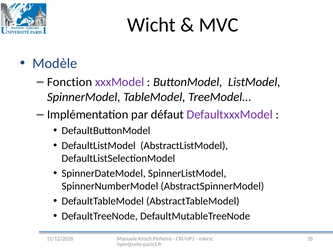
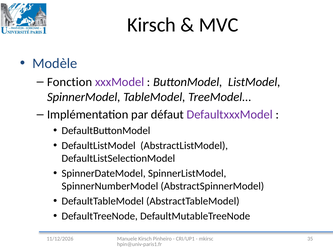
Wicht: Wicht -> Kirsch (152, 25)
